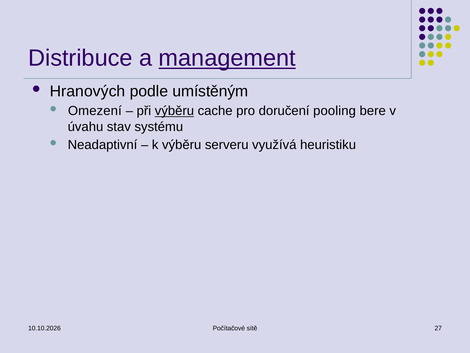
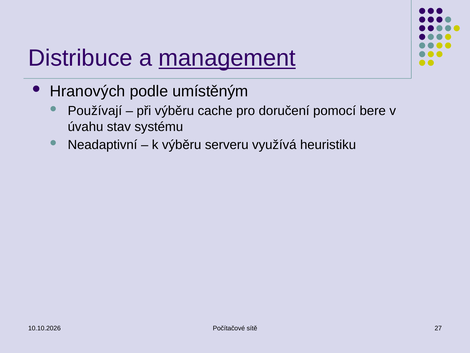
Omezení: Omezení -> Používají (95, 111)
výběru underline: present -> none (174, 111)
pooling: pooling -> pomocí (335, 111)
